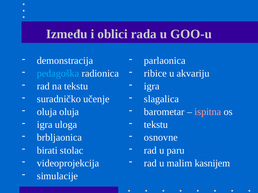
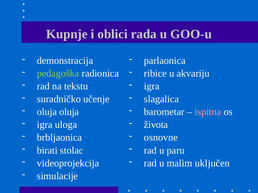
Između: Između -> Kupnje (67, 34)
pedagoška colour: light blue -> light green (58, 74)
tekstu: tekstu -> života (156, 125)
kasnijem: kasnijem -> uključen (212, 164)
